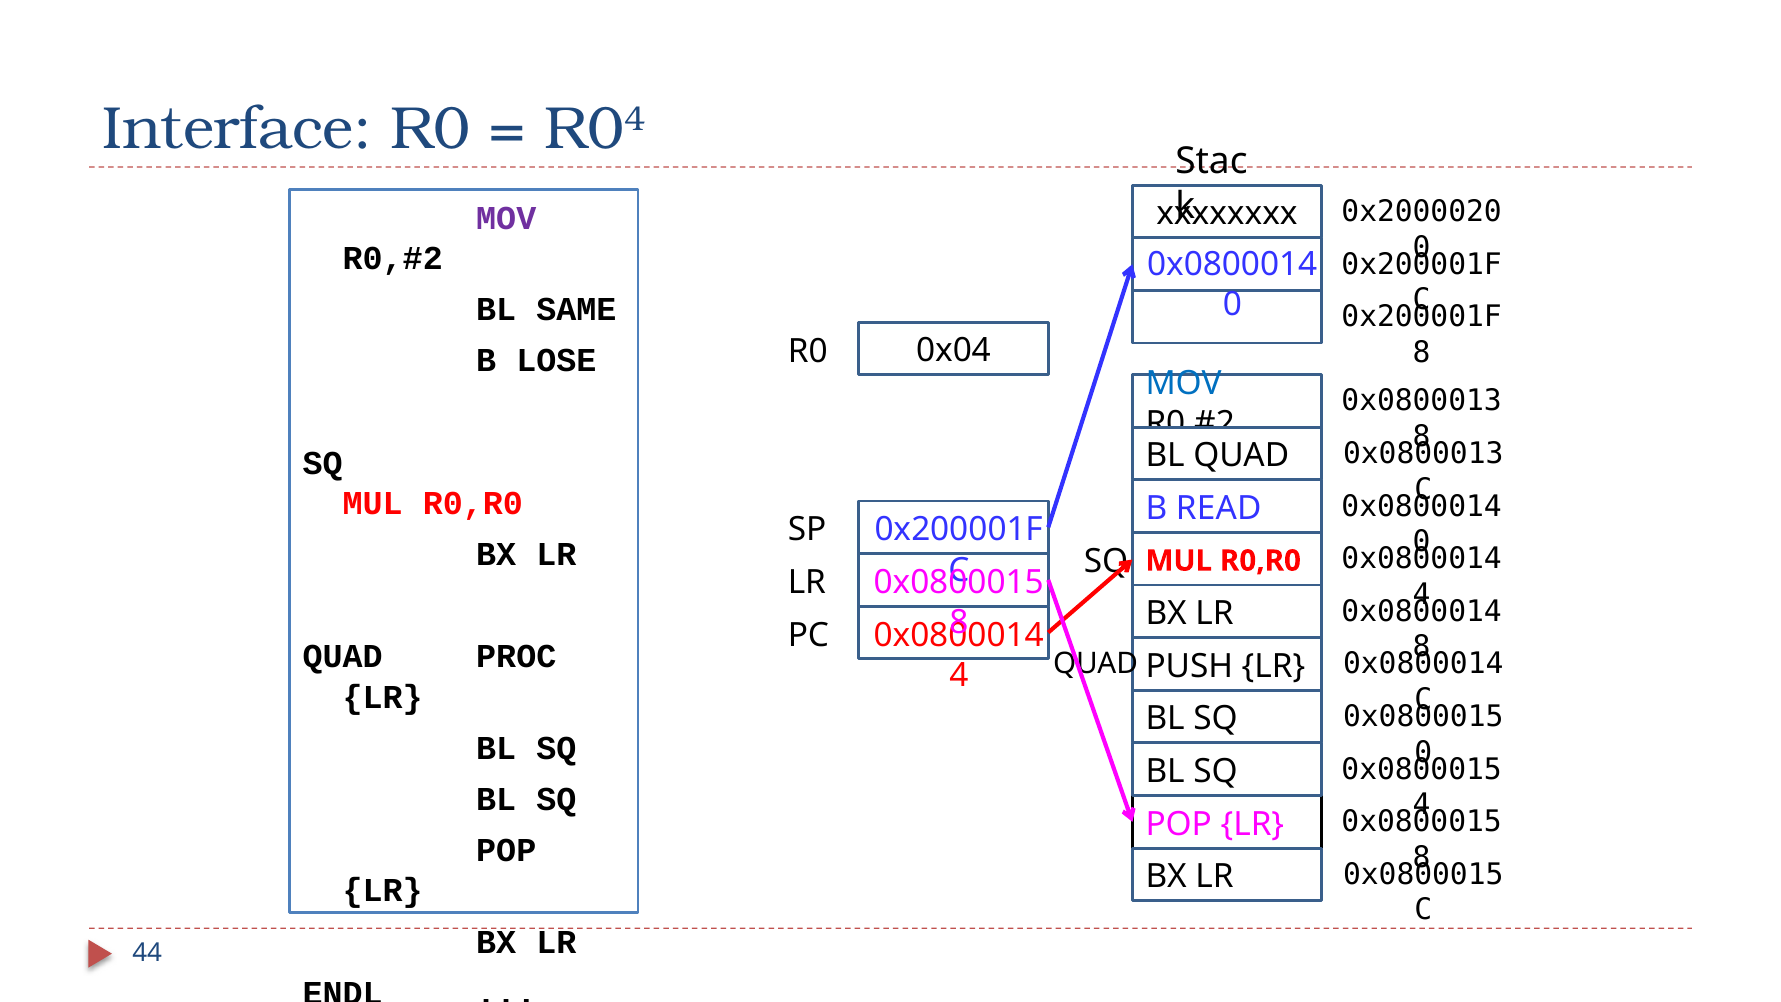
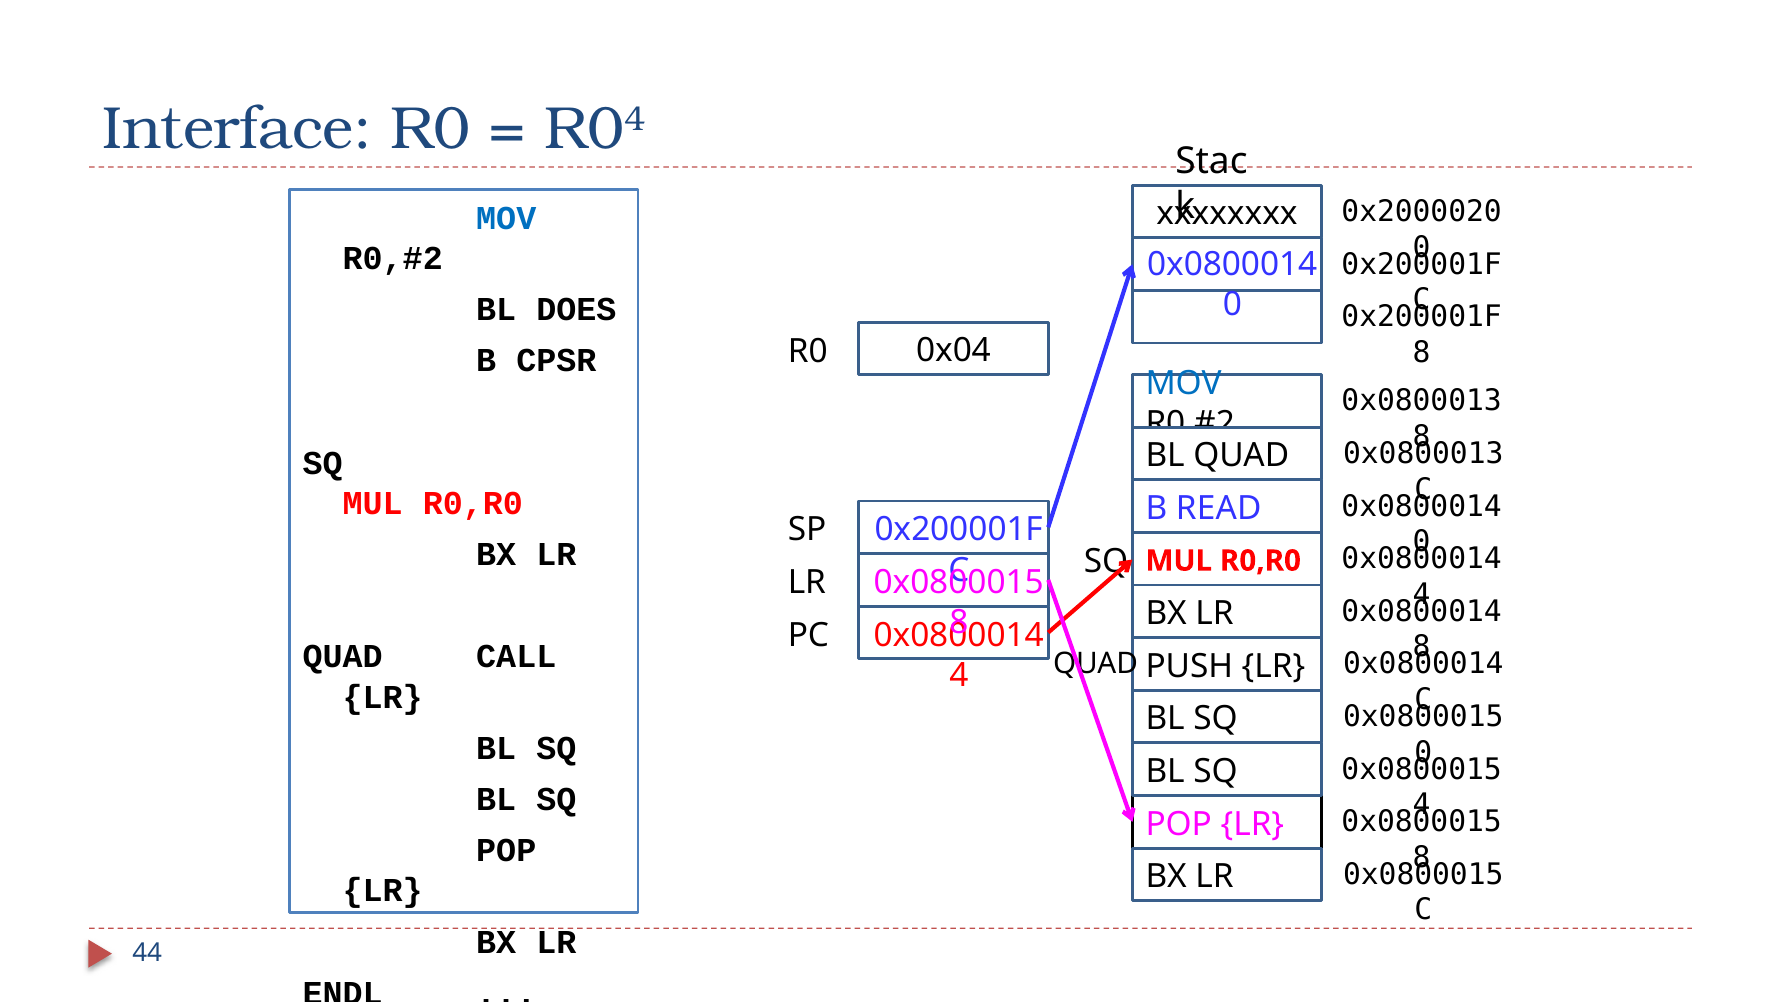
MOV colour: purple -> blue (506, 218)
SAME: SAME -> DOES (576, 309)
LOSE: LOSE -> CPSR (556, 361)
PROC: PROC -> CALL (516, 657)
